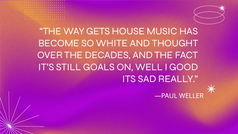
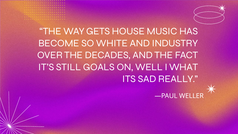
THOUGHT: THOUGHT -> INDUSTRY (175, 43)
GOOD: GOOD -> WHAT (184, 67)
